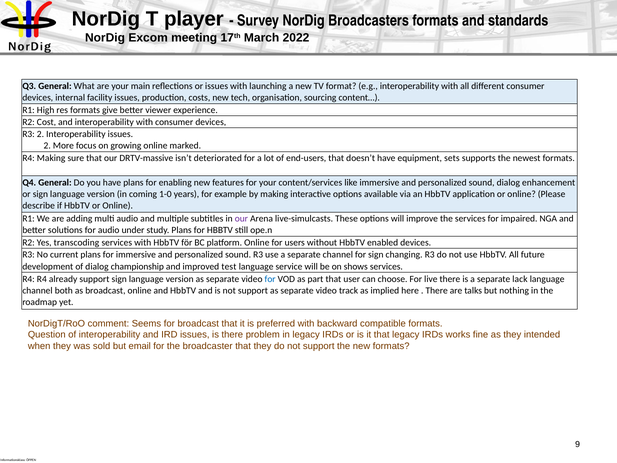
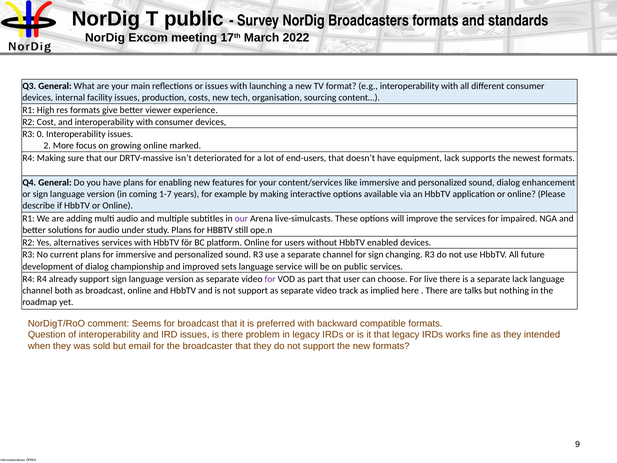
T player: player -> public (194, 19)
R3 2: 2 -> 0 (40, 134)
equipment sets: sets -> lack (452, 158)
1-0: 1-0 -> 1-7 (165, 194)
transcoding: transcoding -> alternatives (76, 243)
test: test -> sets (229, 266)
on shows: shows -> public (356, 266)
for colour: blue -> purple (270, 279)
